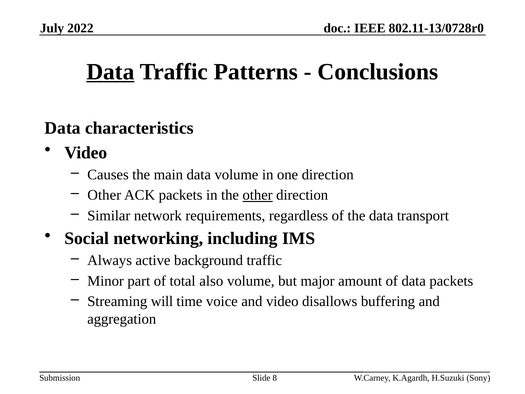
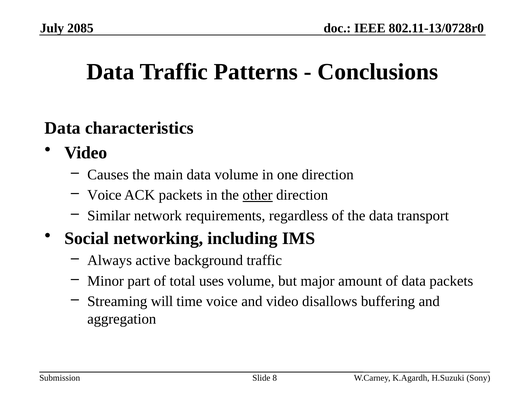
2022: 2022 -> 2085 (80, 28)
Data underline: present -> none (110, 72)
Other: Other -> Voice (104, 195)
also: also -> uses (211, 281)
